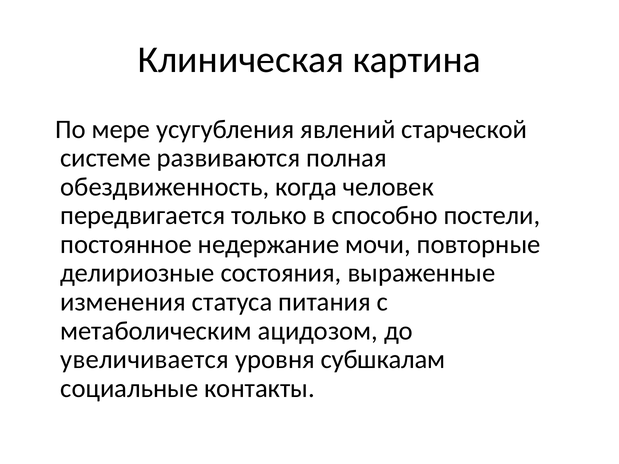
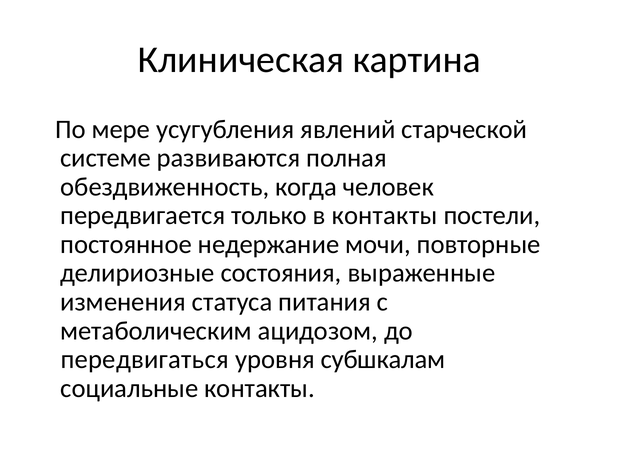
в способно: способно -> контакты (384, 216)
увеличивается: увеличивается -> передвигаться (145, 360)
